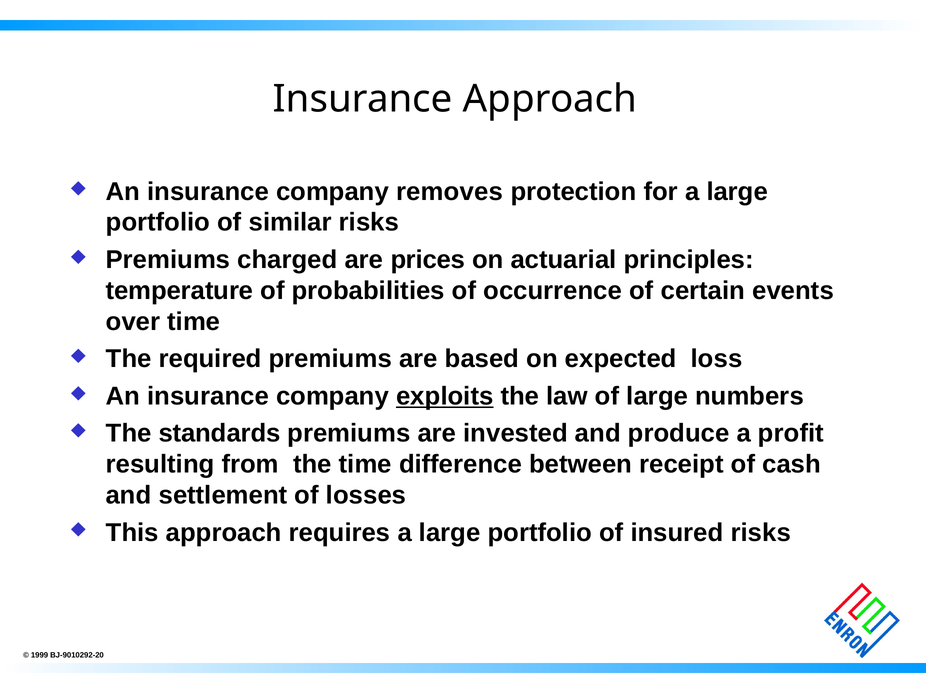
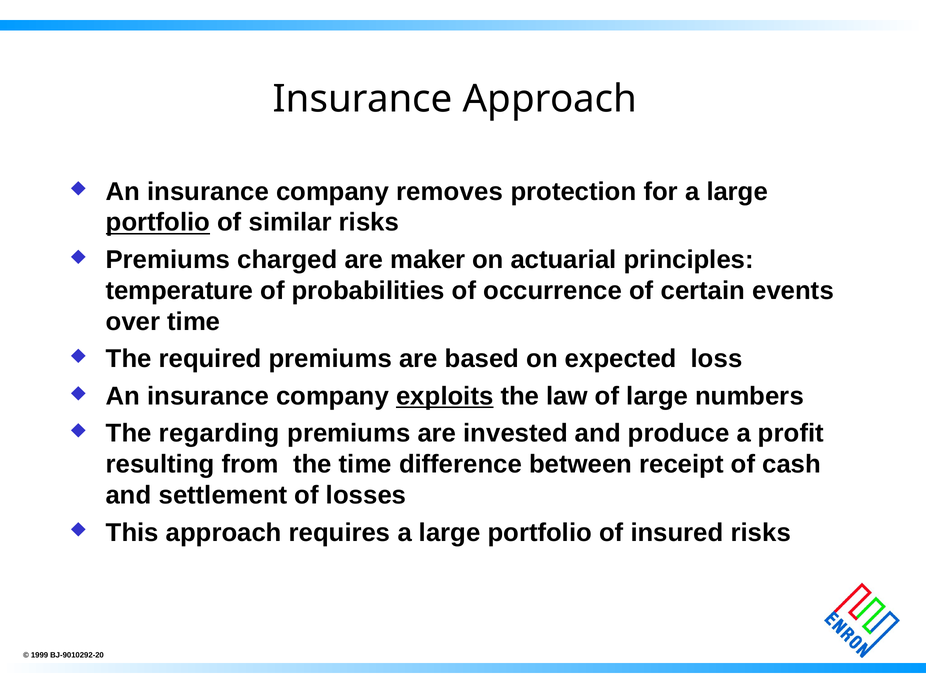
portfolio underline: none -> present (158, 223)
prices: prices -> maker (428, 260)
standards: standards -> regarding (219, 434)
